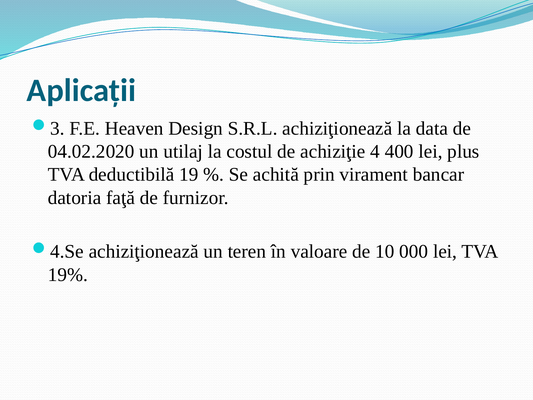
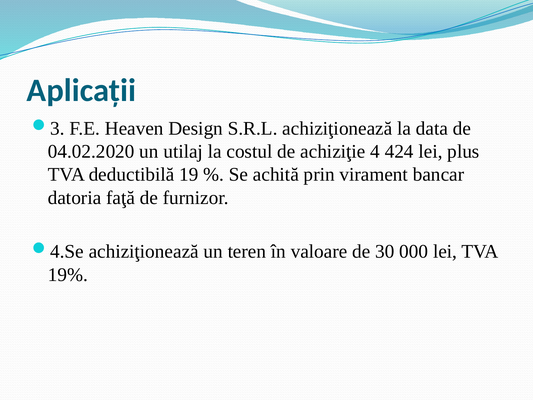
400: 400 -> 424 (399, 151)
10: 10 -> 30 (385, 251)
